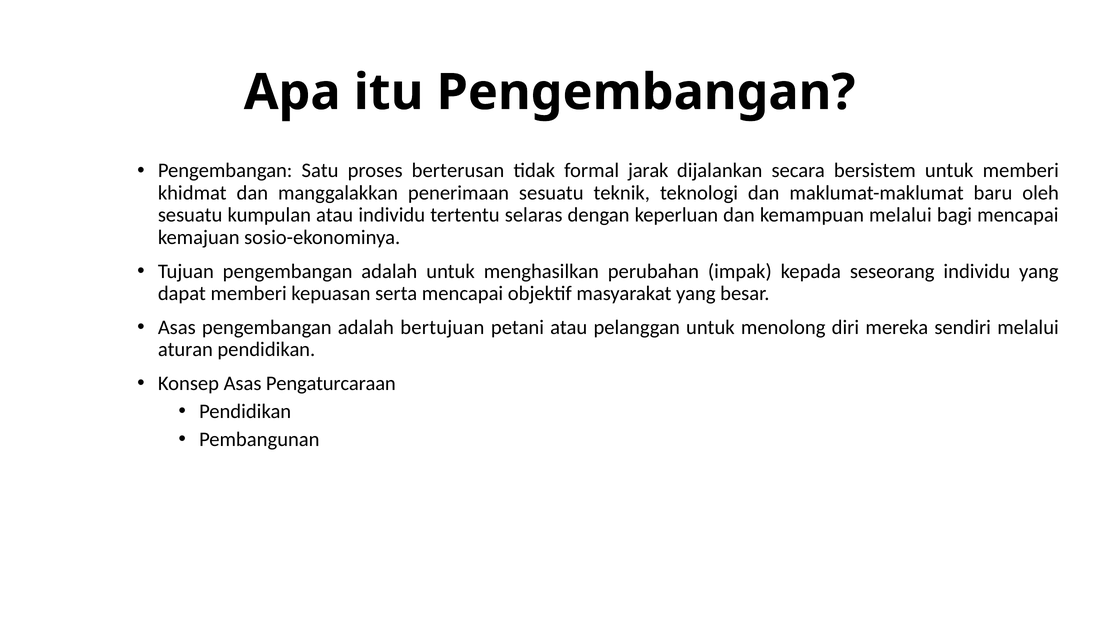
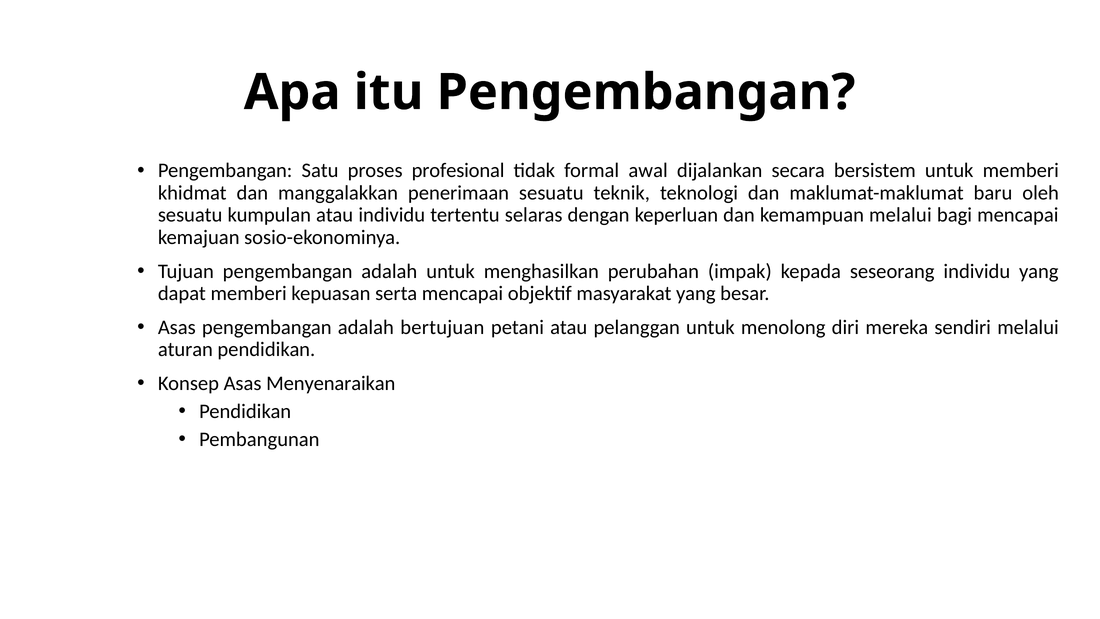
berterusan: berterusan -> profesional (458, 171)
jarak: jarak -> awal (648, 171)
Pengaturcaraan: Pengaturcaraan -> Menyenaraikan (331, 383)
